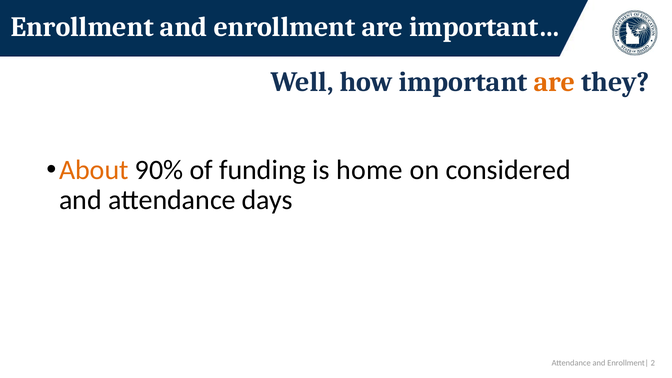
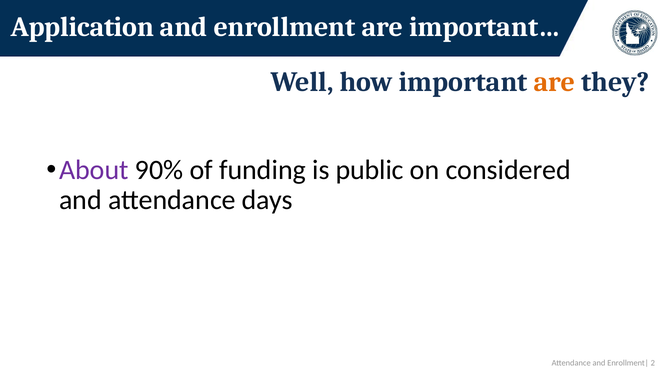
Enrollment: Enrollment -> Application (82, 27)
About colour: orange -> purple (94, 170)
home: home -> public (370, 170)
